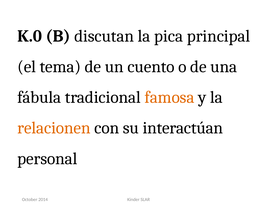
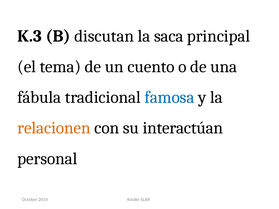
K.0: K.0 -> K.3 (30, 36)
pica: pica -> saca (169, 36)
famosa colour: orange -> blue (169, 97)
